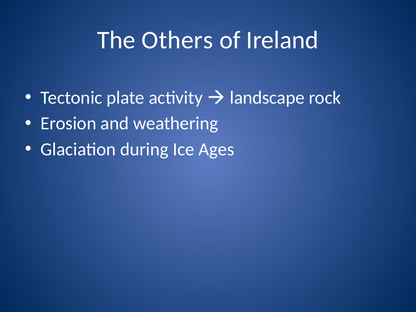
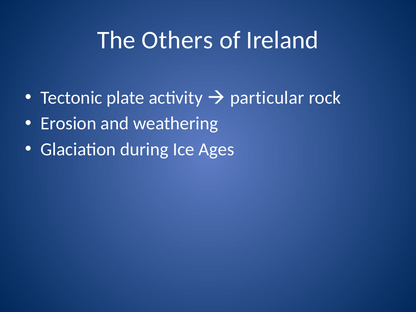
landscape: landscape -> particular (267, 98)
